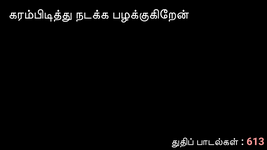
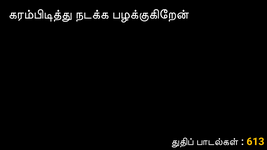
613 colour: pink -> yellow (255, 142)
